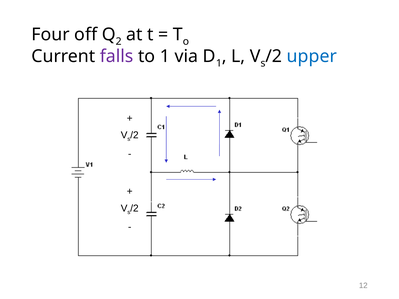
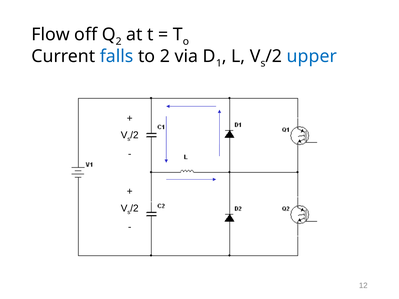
Four: Four -> Flow (51, 35)
falls colour: purple -> blue (117, 56)
to 1: 1 -> 2 (165, 56)
